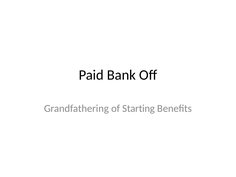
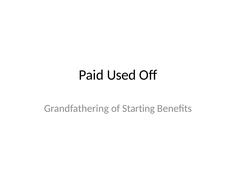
Bank: Bank -> Used (121, 75)
